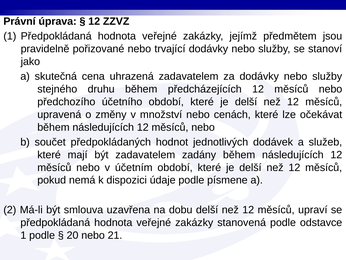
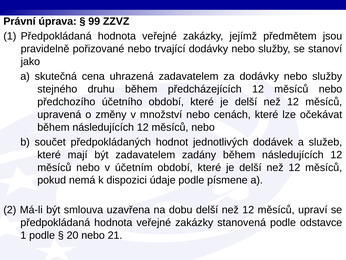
12: 12 -> 99 (94, 21)
